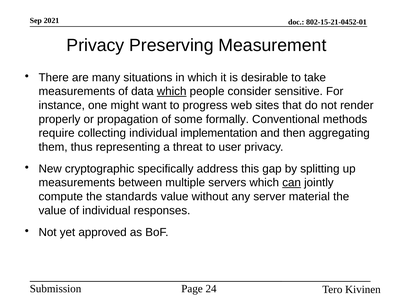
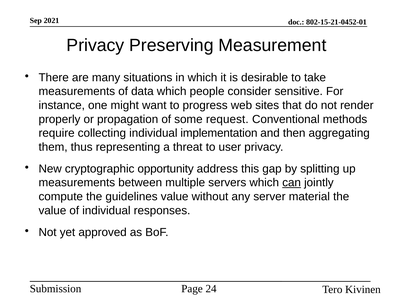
which underline: present -> none (172, 91)
formally: formally -> request (227, 119)
specifically: specifically -> opportunity (166, 169)
standards: standards -> guidelines (132, 196)
